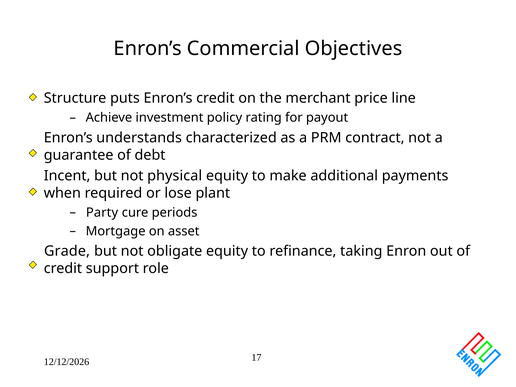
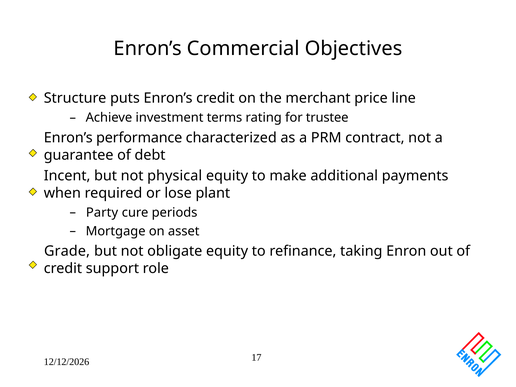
policy: policy -> terms (225, 118)
payout: payout -> trustee (327, 118)
understands: understands -> performance (139, 138)
